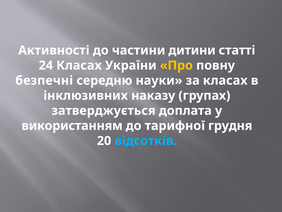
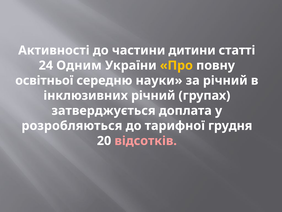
24 Класах: Класах -> Одним (79, 65)
безпечні: безпечні -> освітньої (44, 80)
за класах: класах -> річний (225, 80)
інклюзивних наказу: наказу -> річний (153, 95)
використанням: використанням -> розробляються (72, 125)
відсотків colour: light blue -> pink (146, 141)
